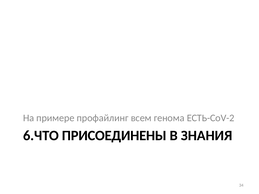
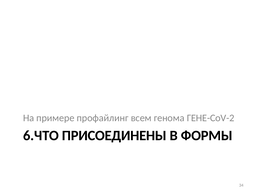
ЕСТЬ-CoV-2: ЕСТЬ-CoV-2 -> ГЕНЕ-CoV-2 (211, 118)
ЗНАНИЯ: ЗНАНИЯ -> ФОРМЫ (207, 136)
